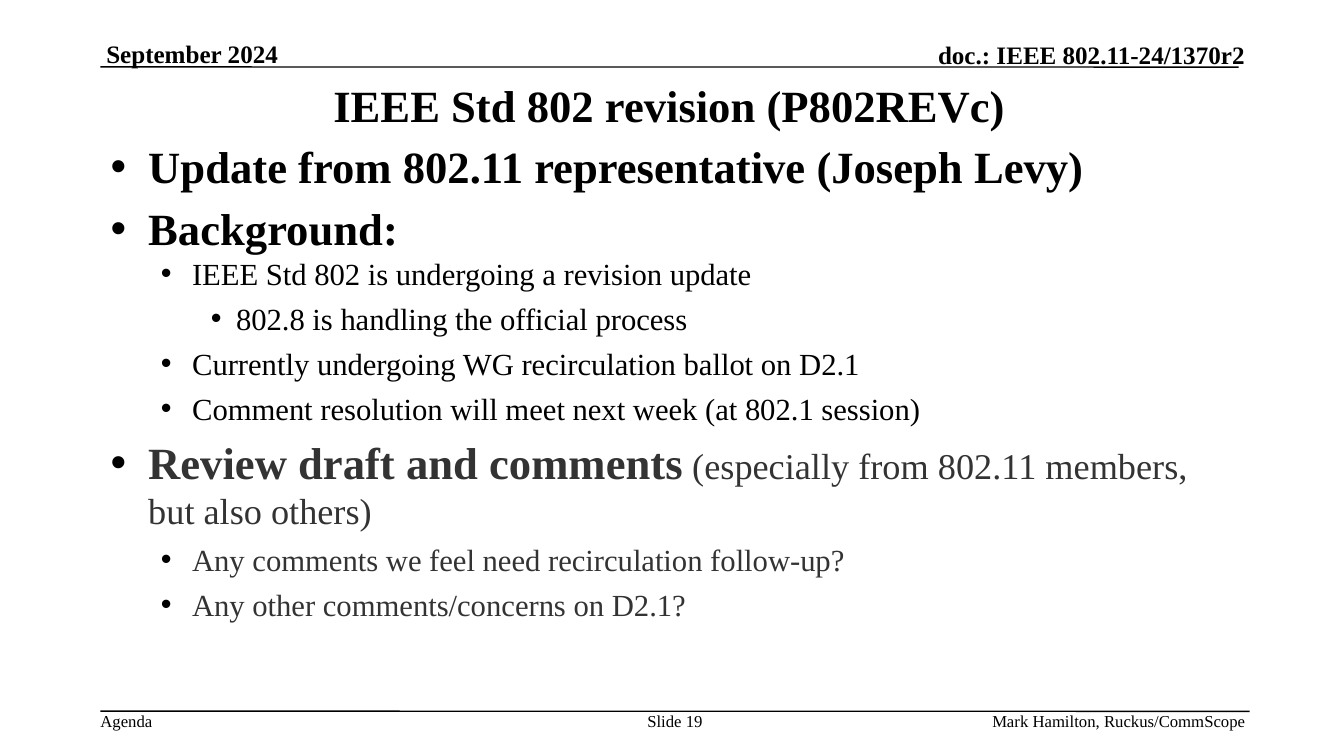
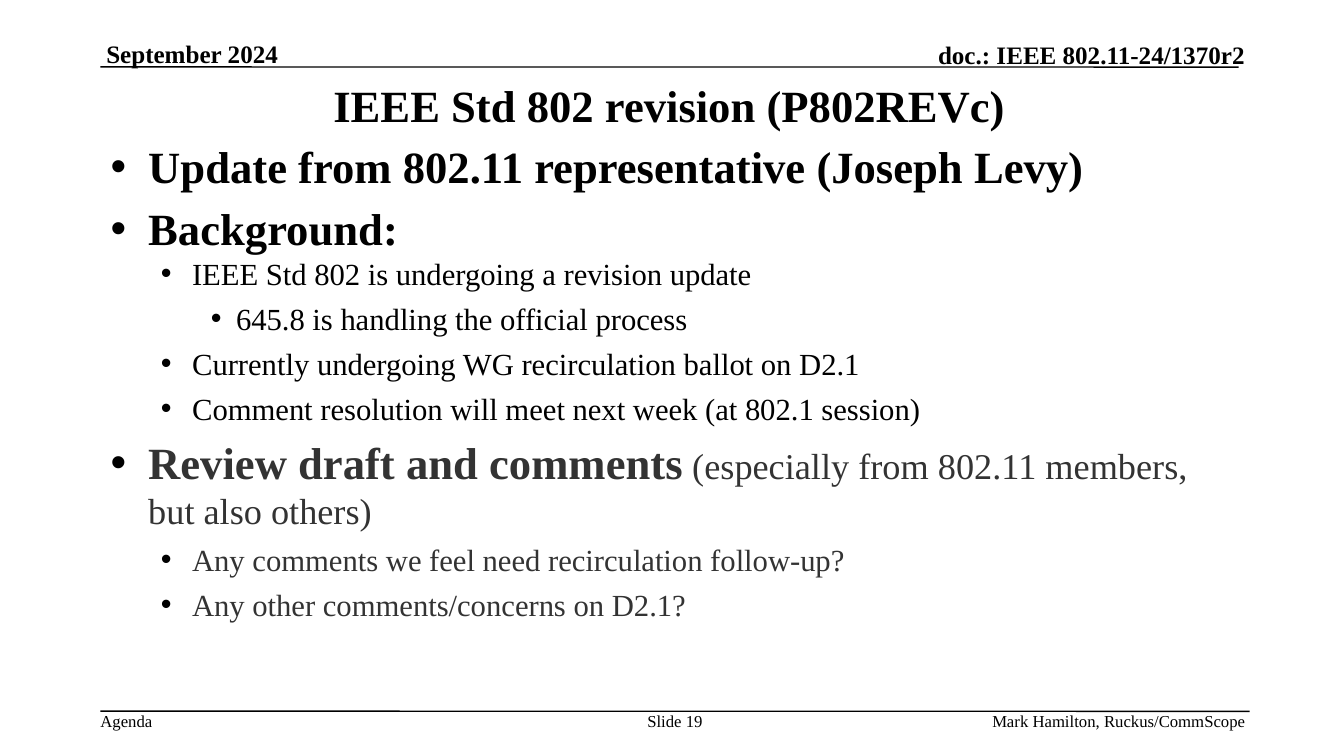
802.8: 802.8 -> 645.8 (271, 320)
